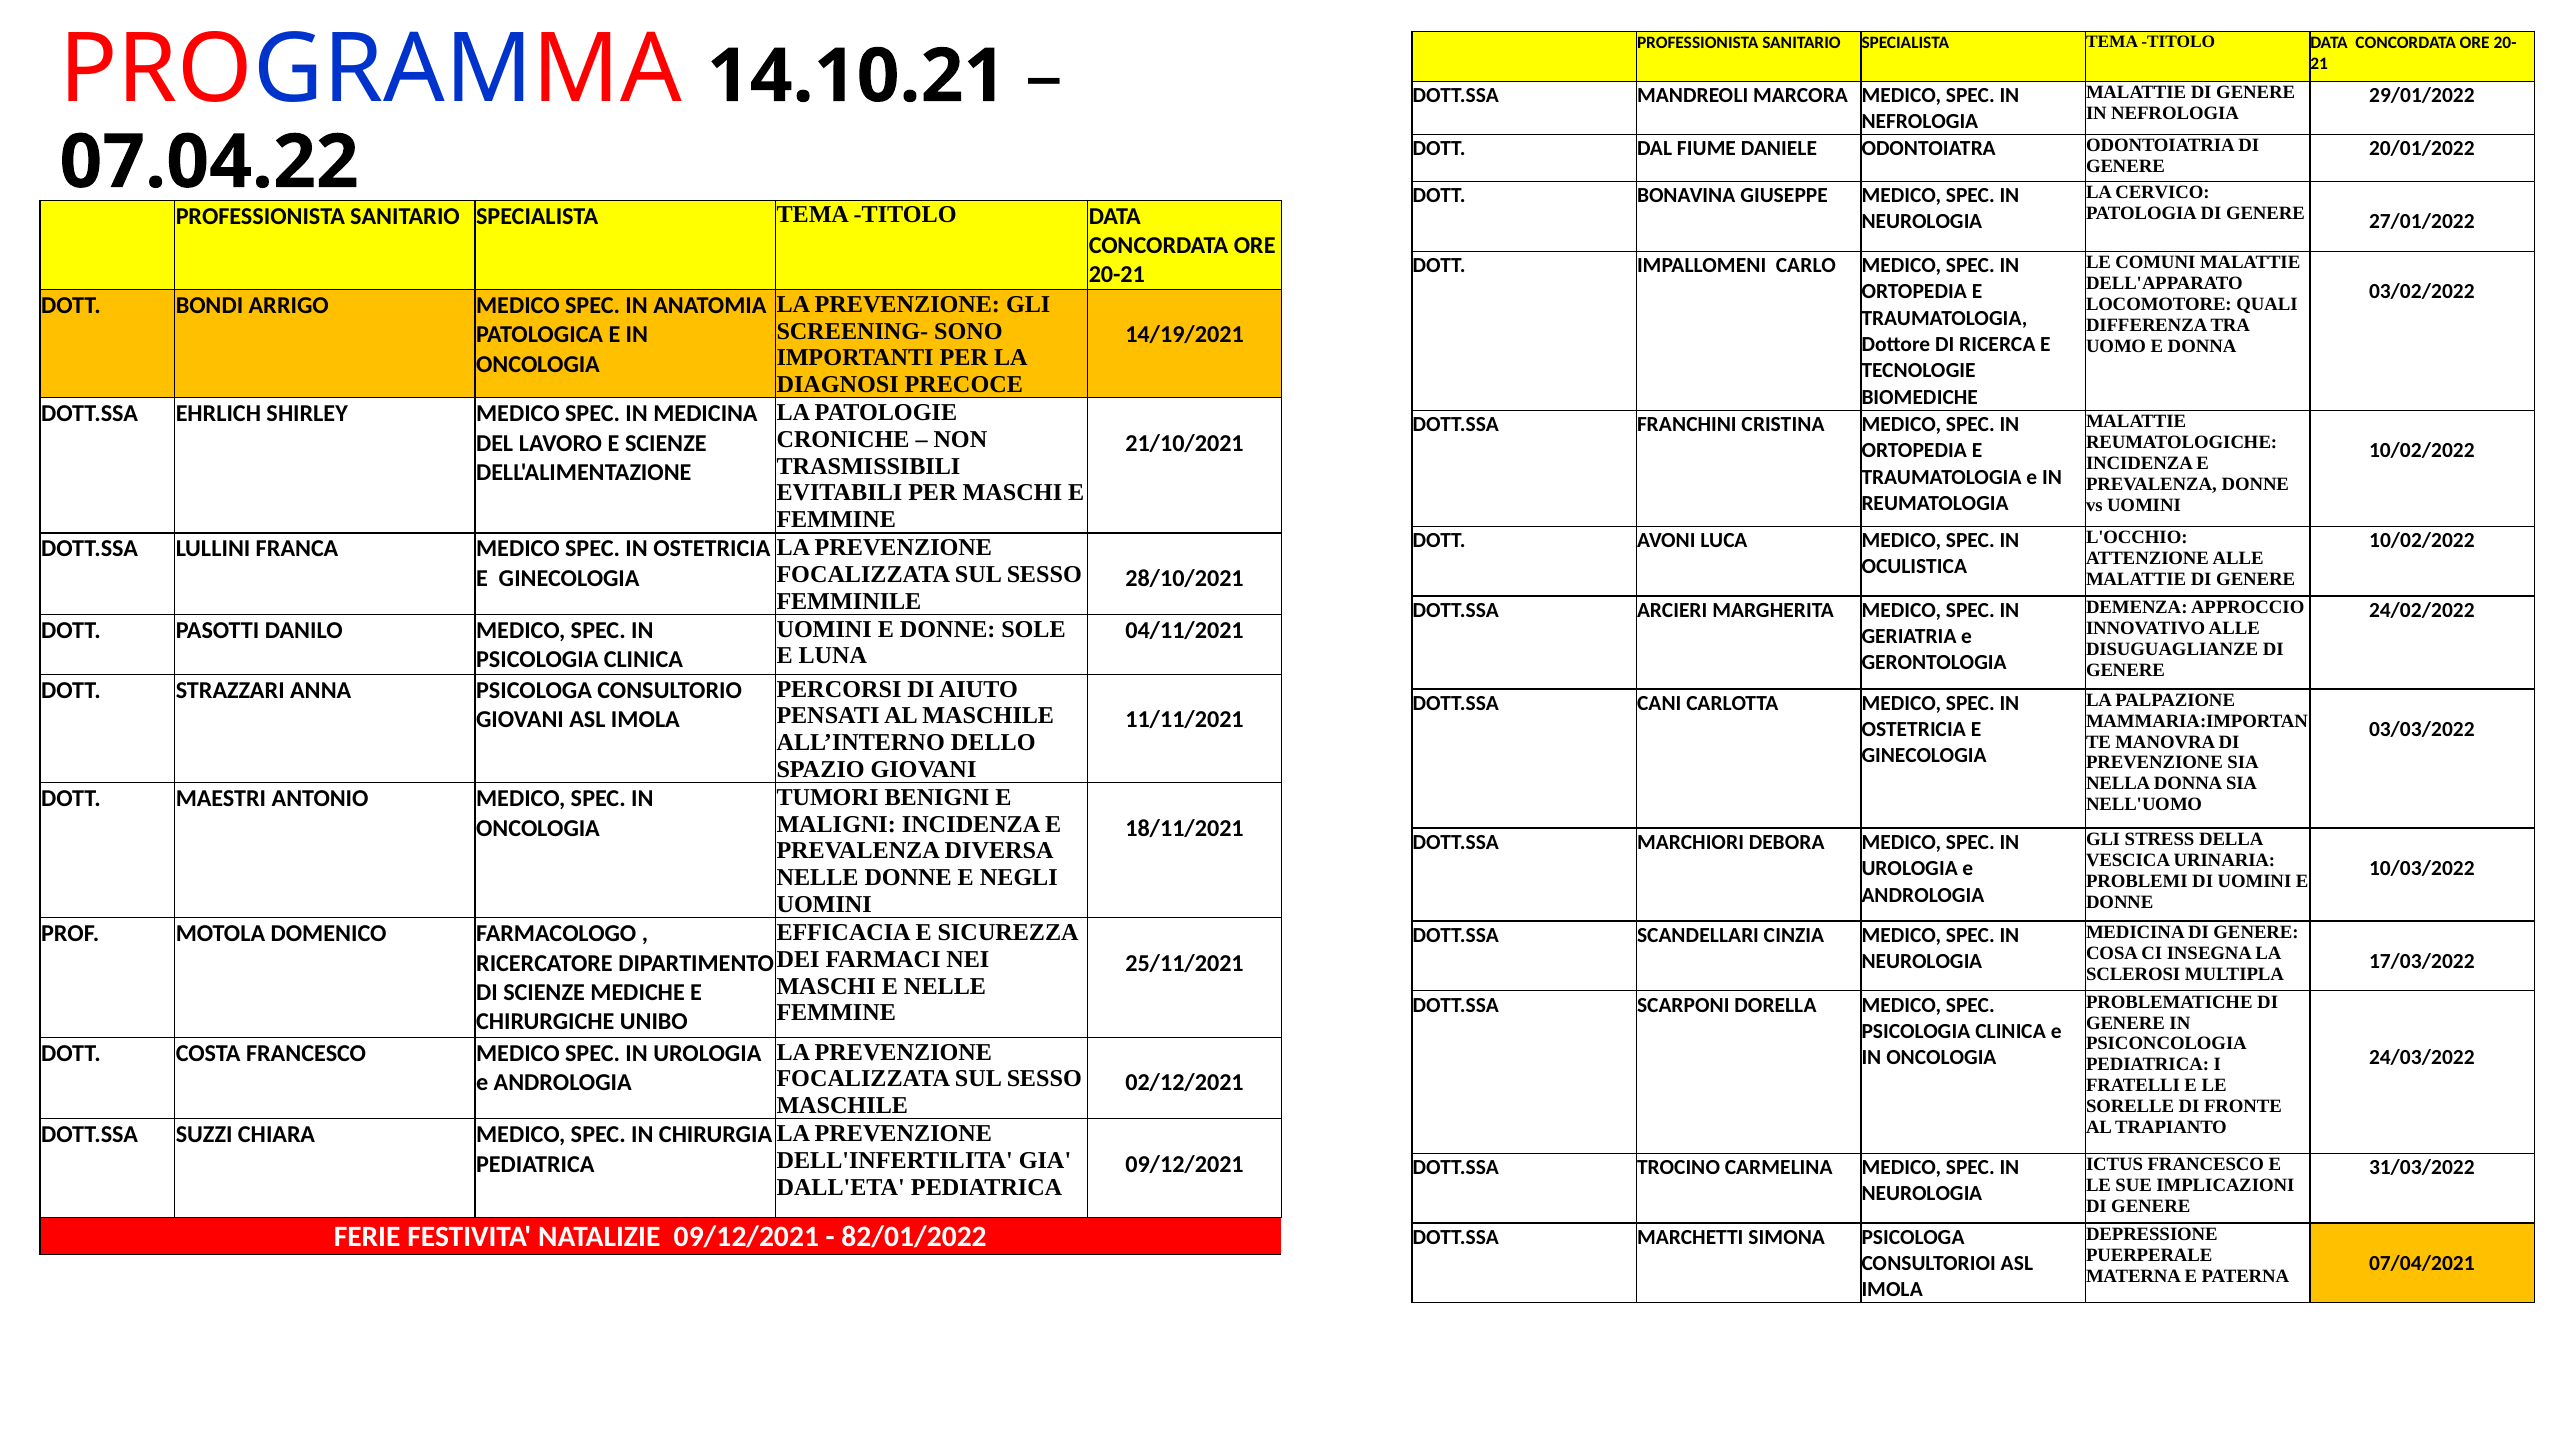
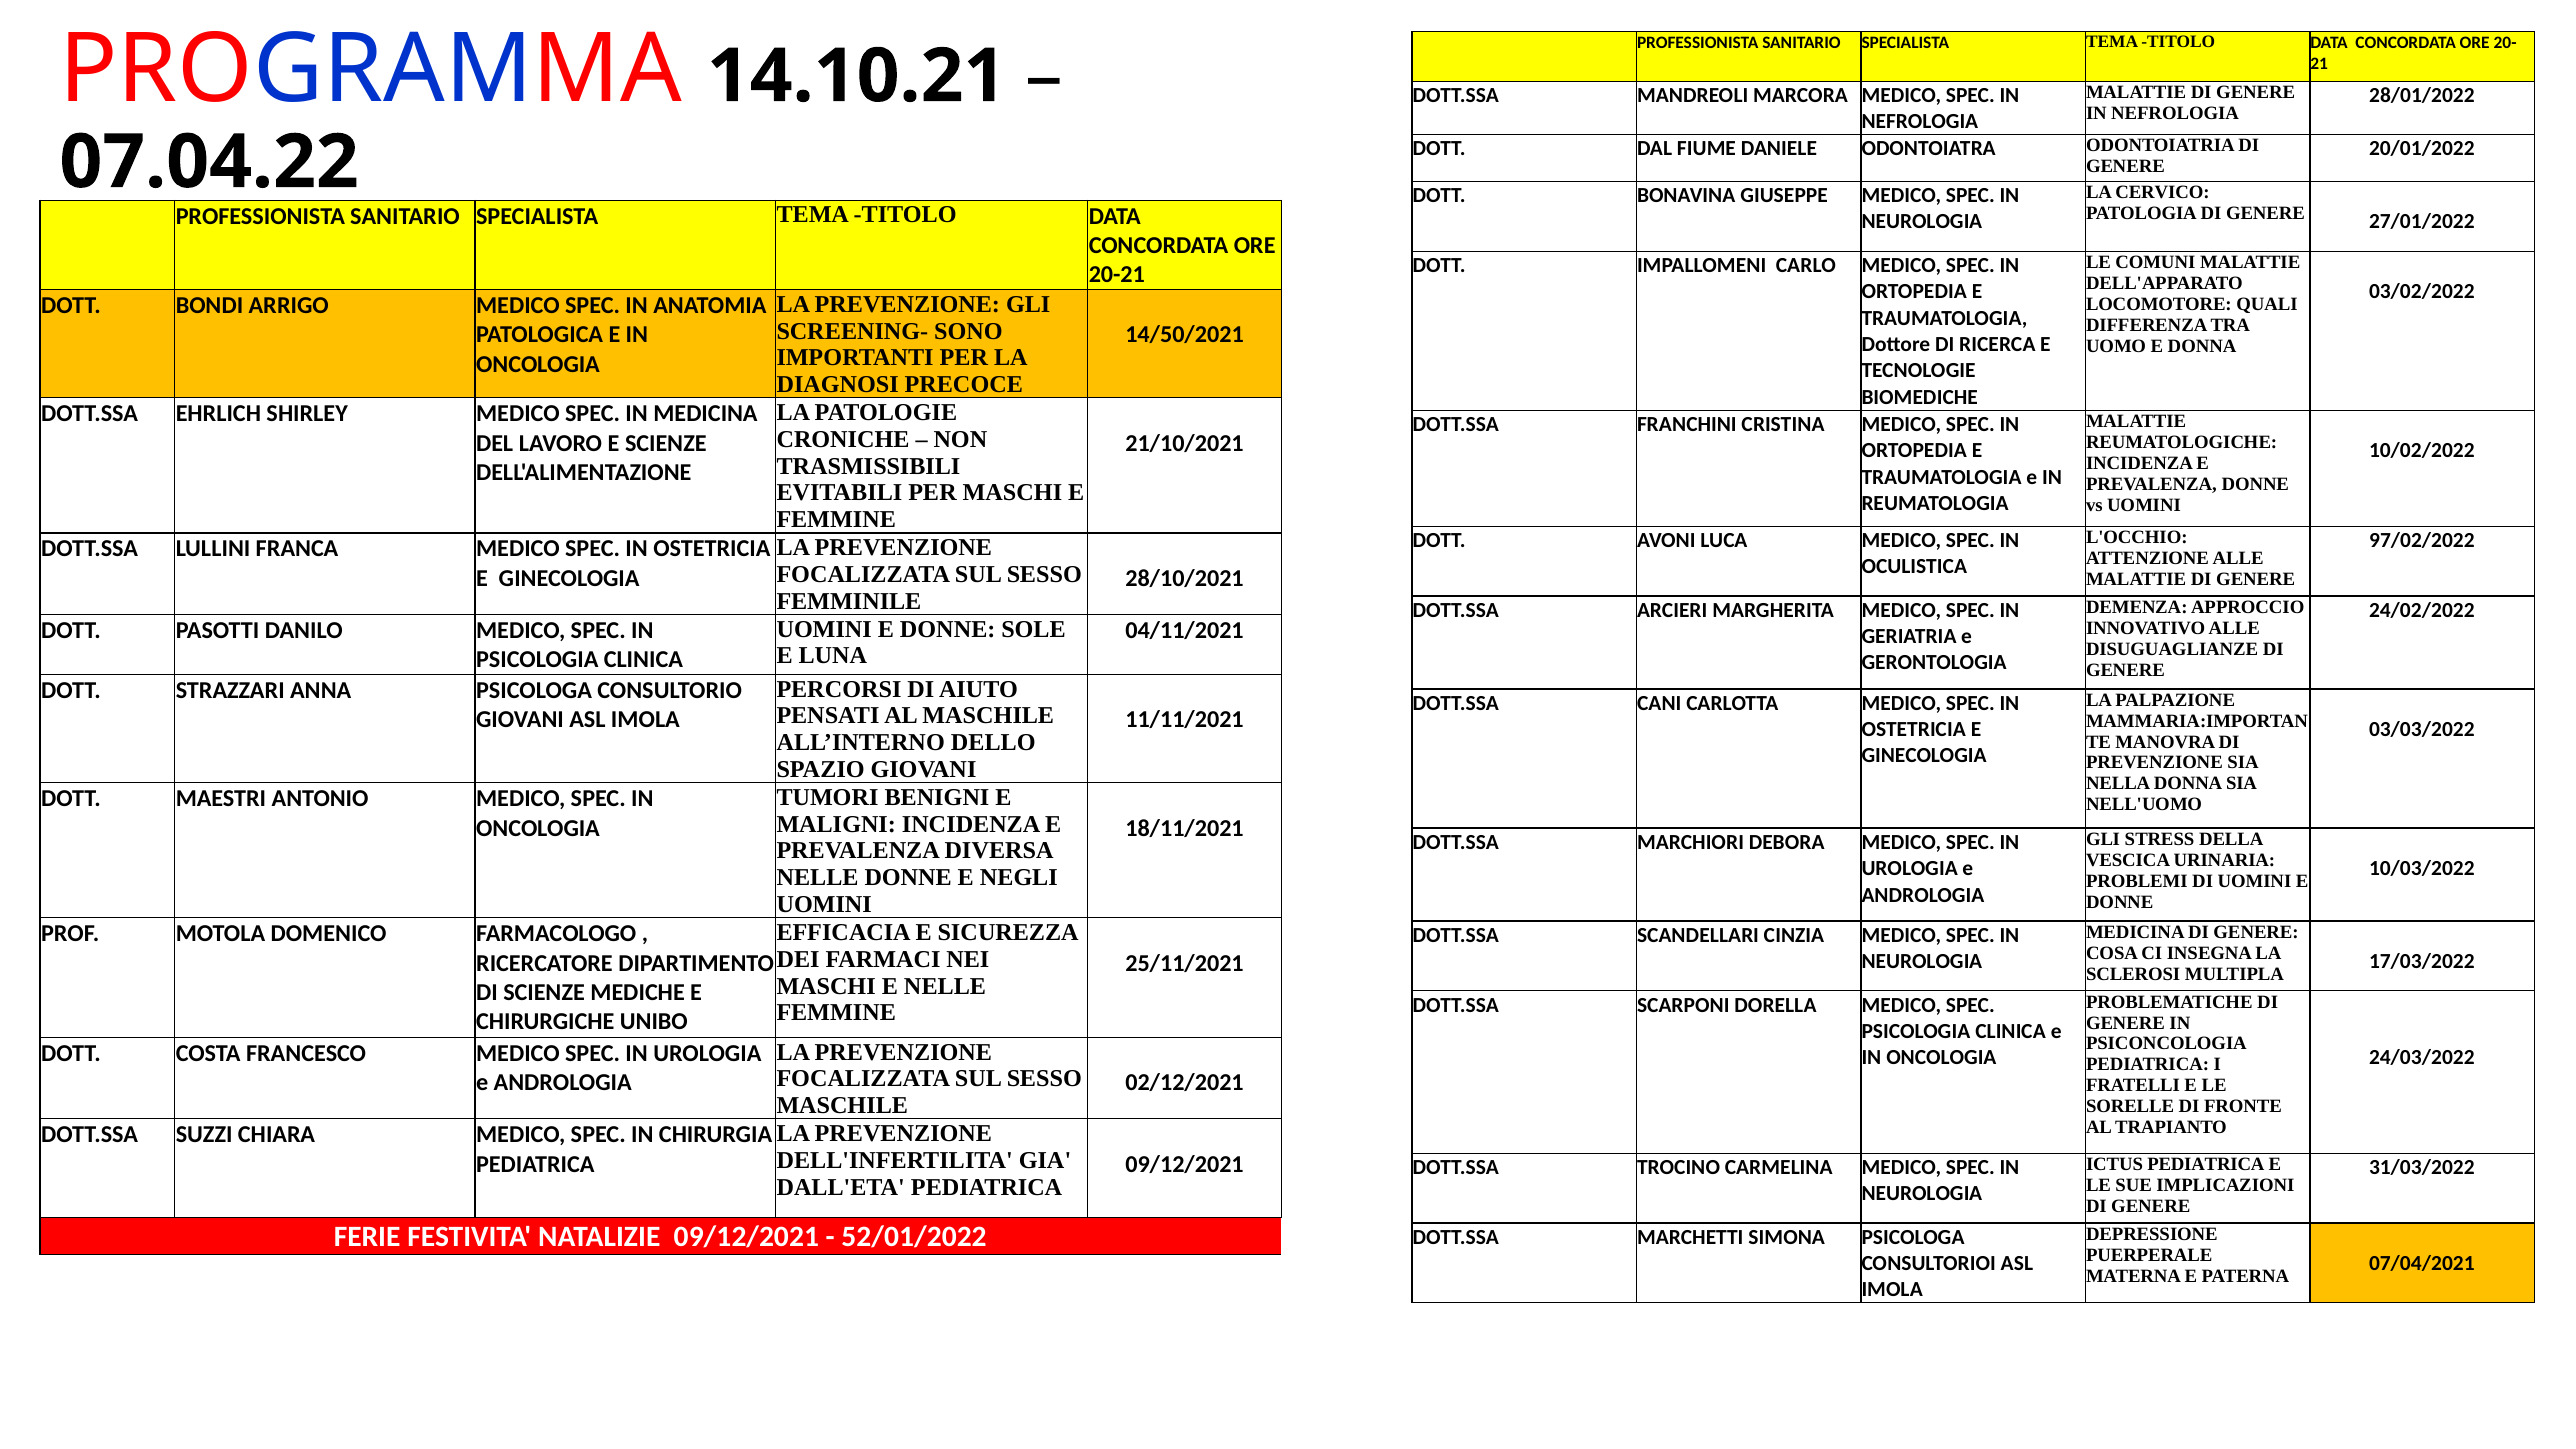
29/01/2022: 29/01/2022 -> 28/01/2022 (2422, 95)
14/19/2021: 14/19/2021 -> 14/50/2021 (1185, 335)
10/02/2022: 10/02/2022 -> 97/02/2022 (2422, 540)
ICTUS FRANCESCO: FRANCESCO -> PEDIATRICA (2206, 1164)
82/01/2022: 82/01/2022 -> 52/01/2022 (914, 1237)
